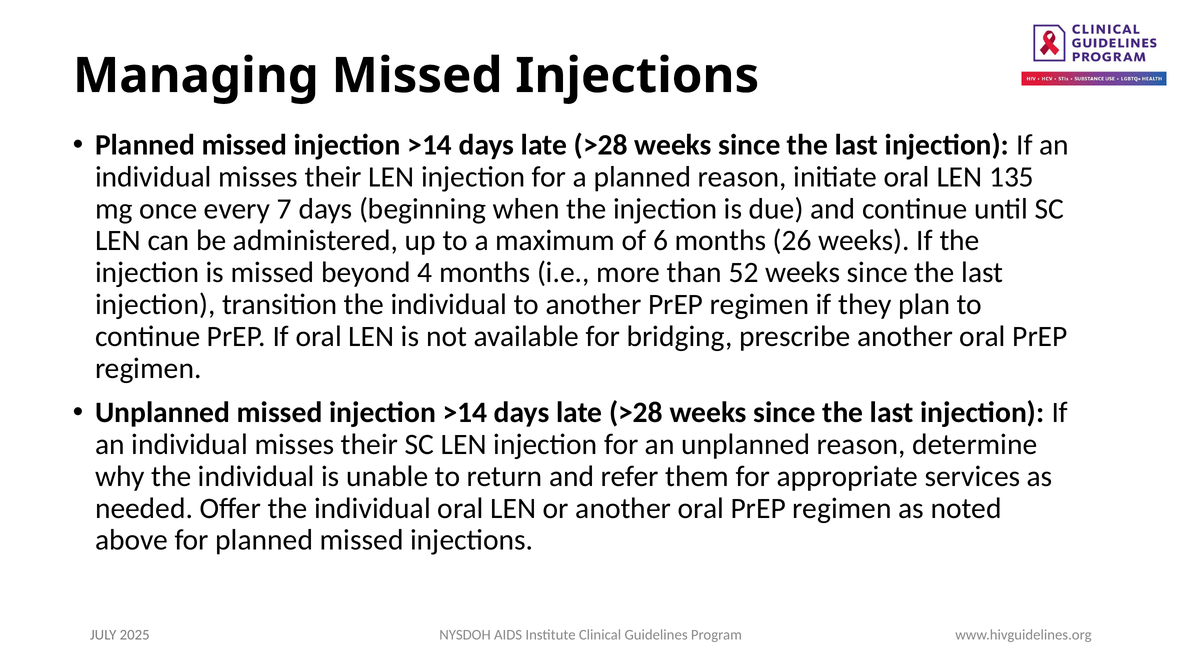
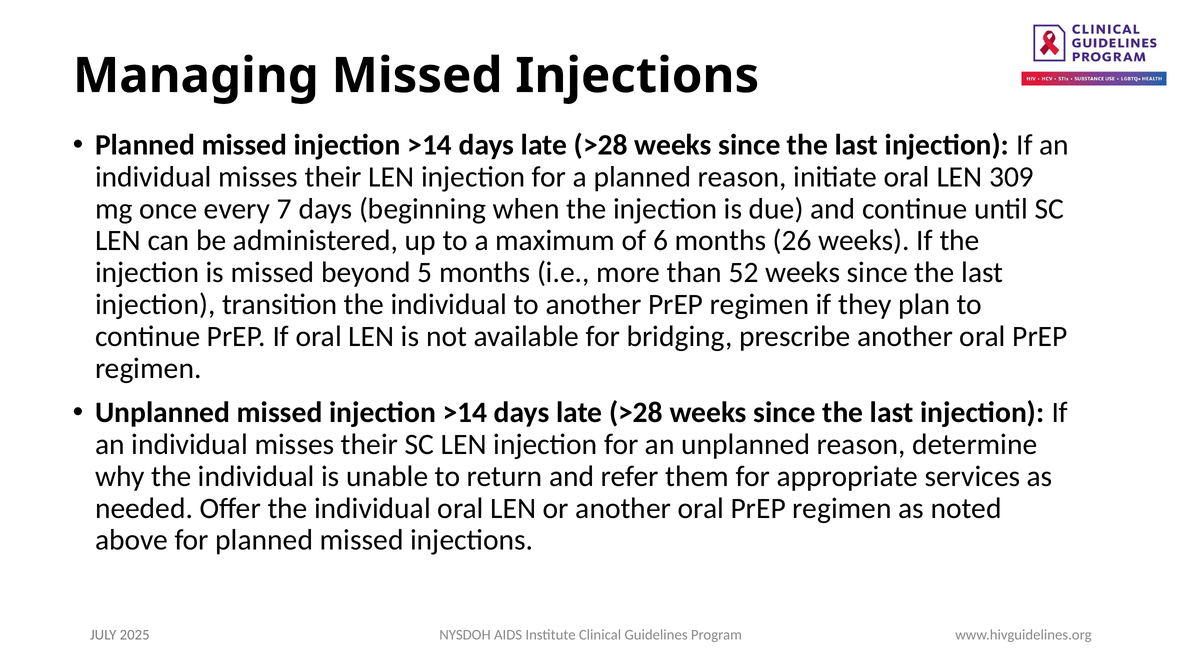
135: 135 -> 309 (1011, 177)
4: 4 -> 5 (425, 273)
